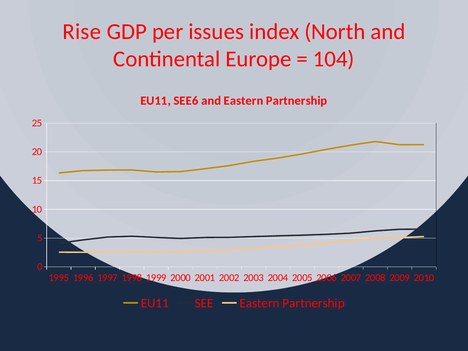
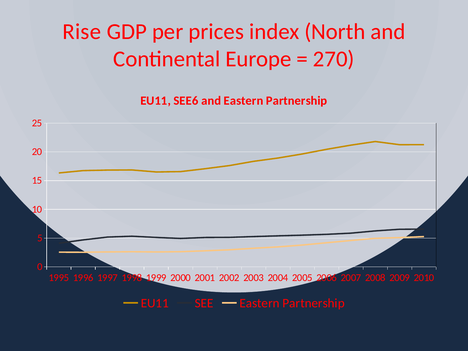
issues: issues -> prices (216, 32)
104: 104 -> 270 (334, 59)
